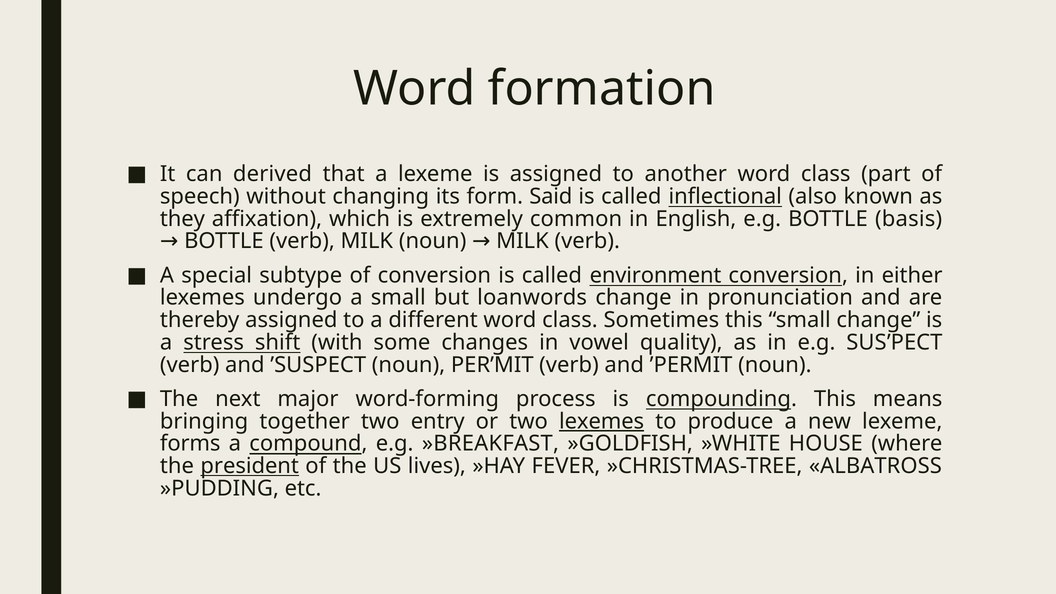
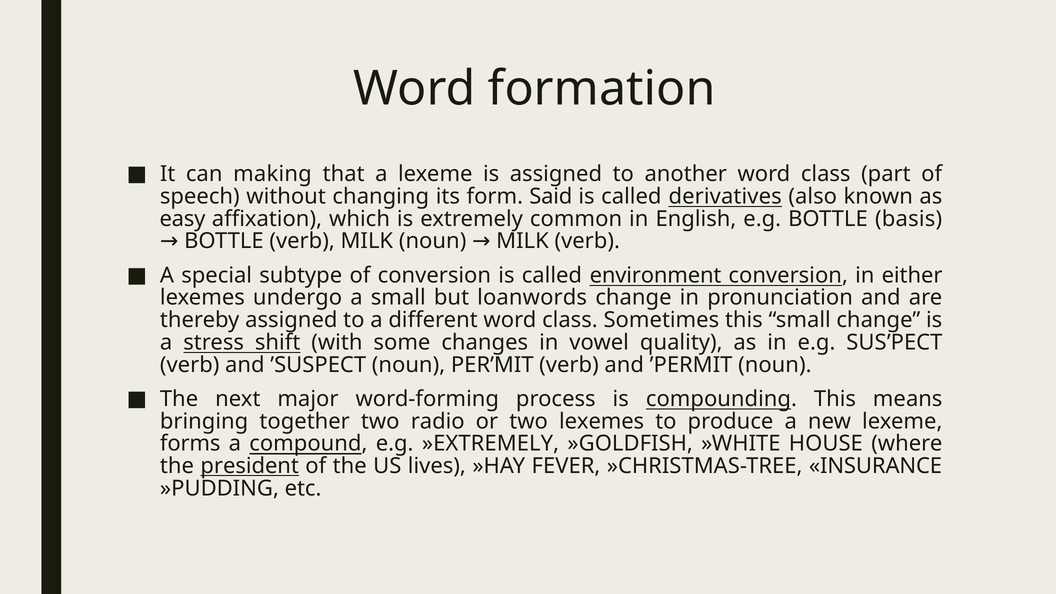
derived: derived -> making (272, 174)
inflectional: inflectional -> derivatives (725, 196)
they: they -> easy (182, 219)
entry: entry -> radio (438, 421)
lexemes underline: present -> none (602, 421)
»BREAKFAST: »BREAKFAST -> »EXTREMELY (491, 444)
ALBATROSS: ALBATROSS -> INSURANCE (876, 466)
